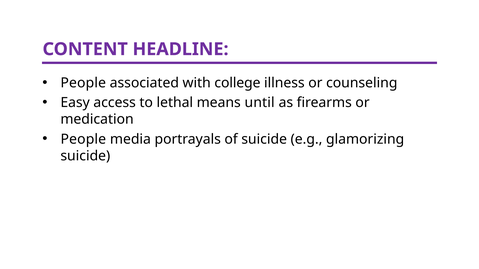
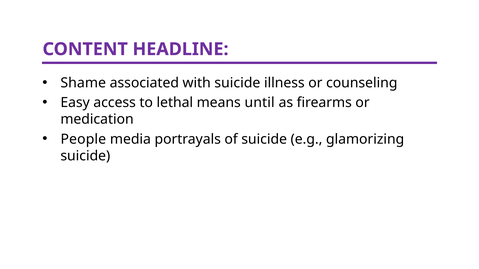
People: People -> Shame (83, 83)
with college: college -> suicide (237, 83)
